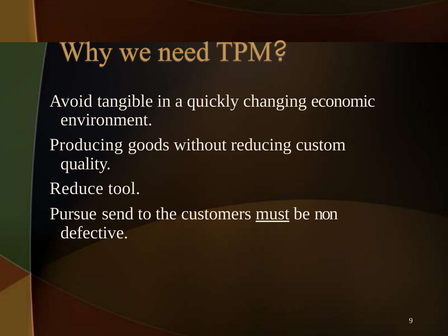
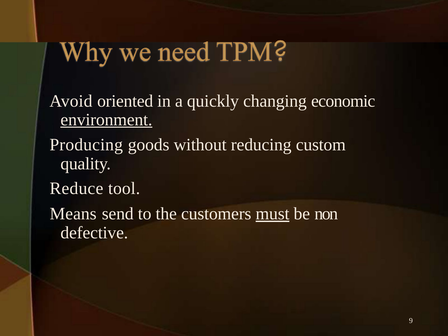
tangible: tangible -> oriented (125, 101)
environment underline: none -> present (106, 120)
Pursue: Pursue -> Means (73, 214)
